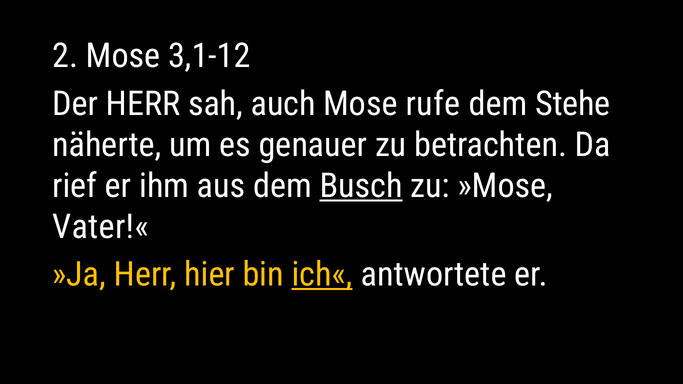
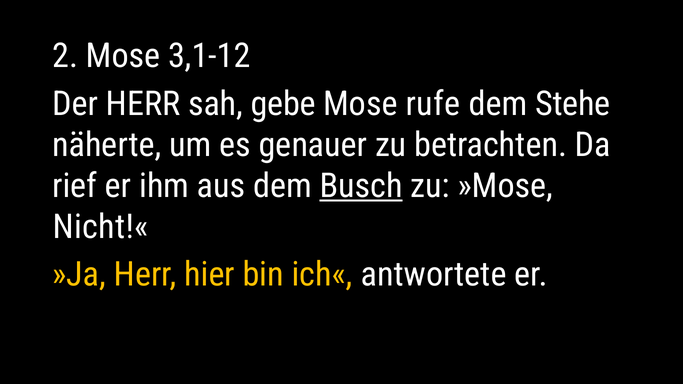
auch: auch -> gebe (283, 104)
Vater!«: Vater!« -> Nicht!« (101, 227)
ich« underline: present -> none (322, 275)
